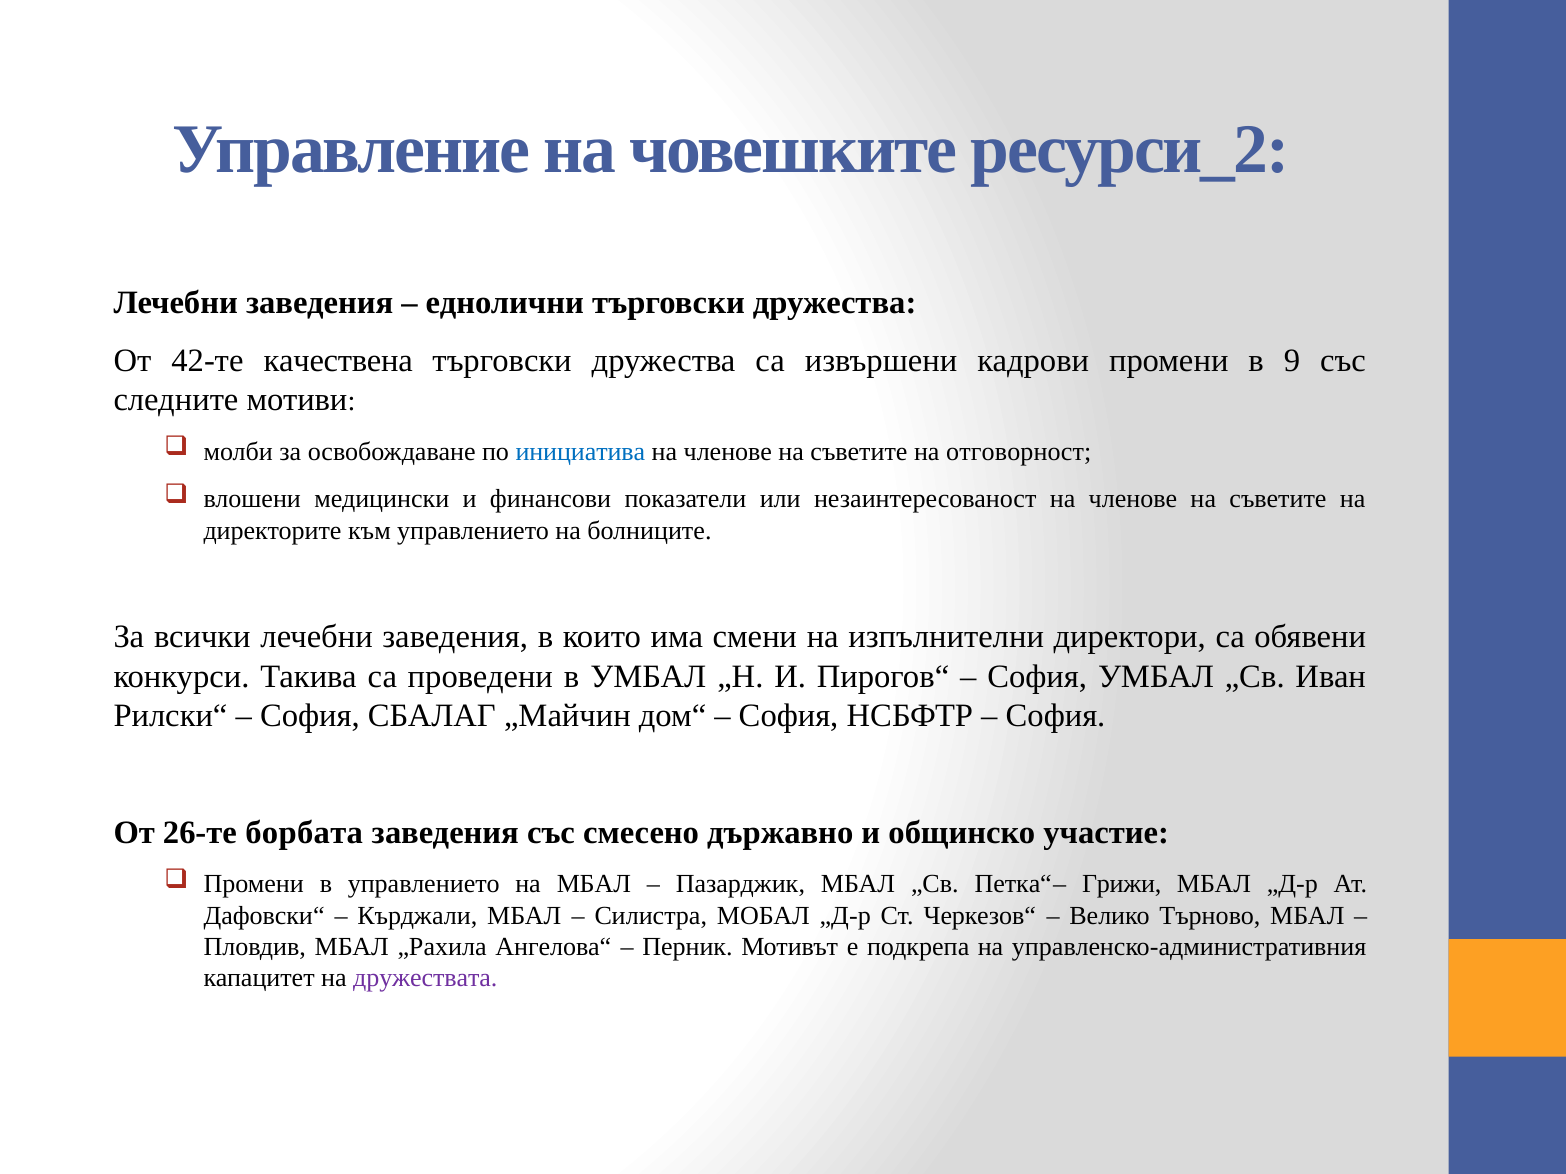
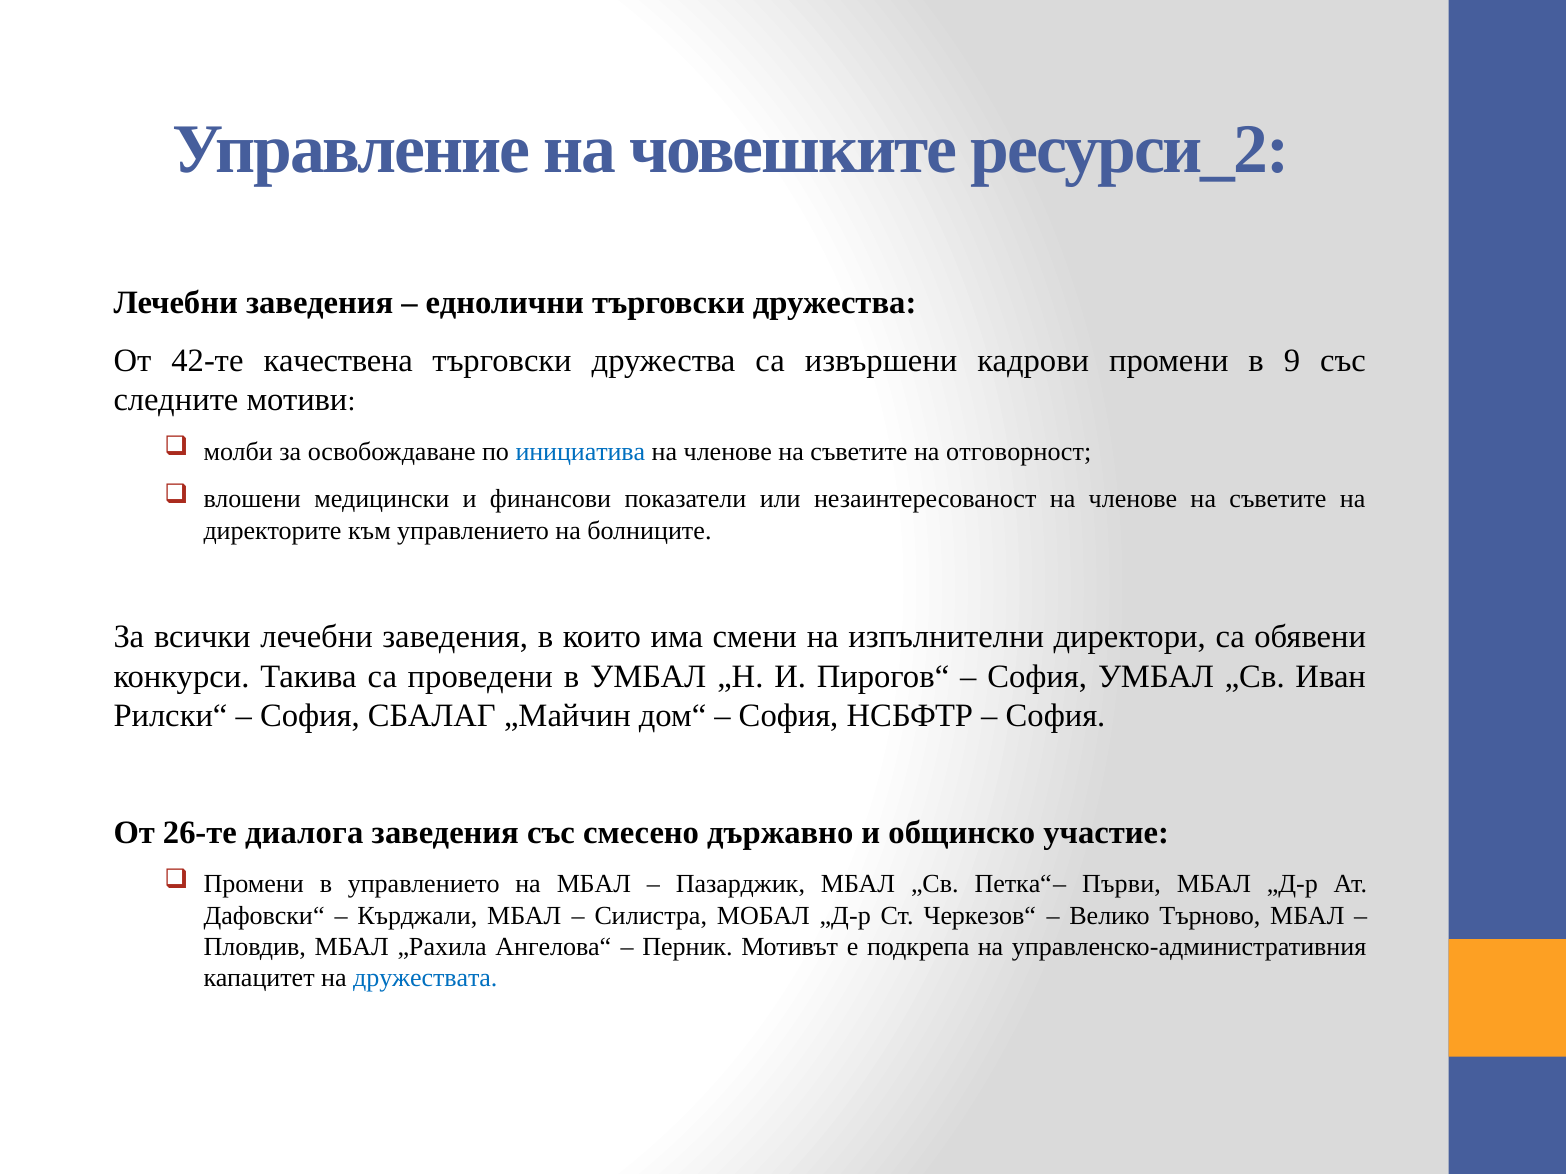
борбата: борбата -> диалога (304, 833)
Грижи: Грижи -> Първи (1121, 885)
дружествата colour: purple -> blue (425, 979)
